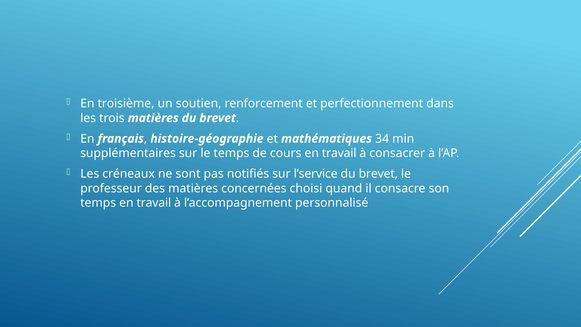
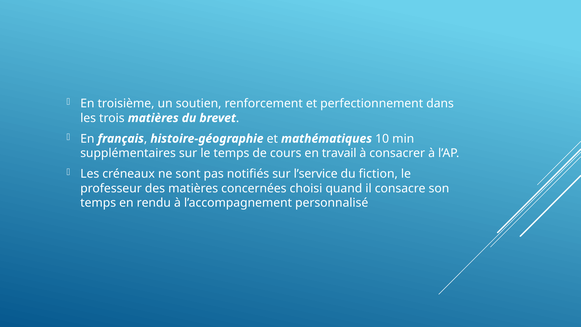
34: 34 -> 10 (382, 139)
brevet: brevet -> fiction (378, 174)
temps en travail: travail -> rendu (154, 203)
